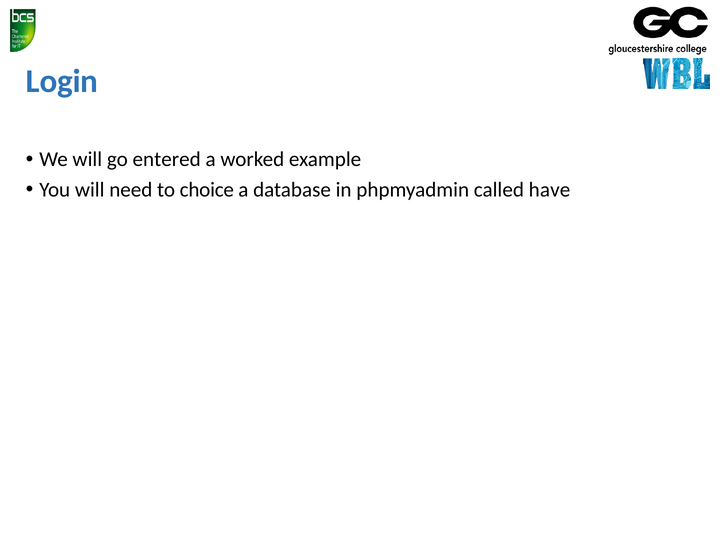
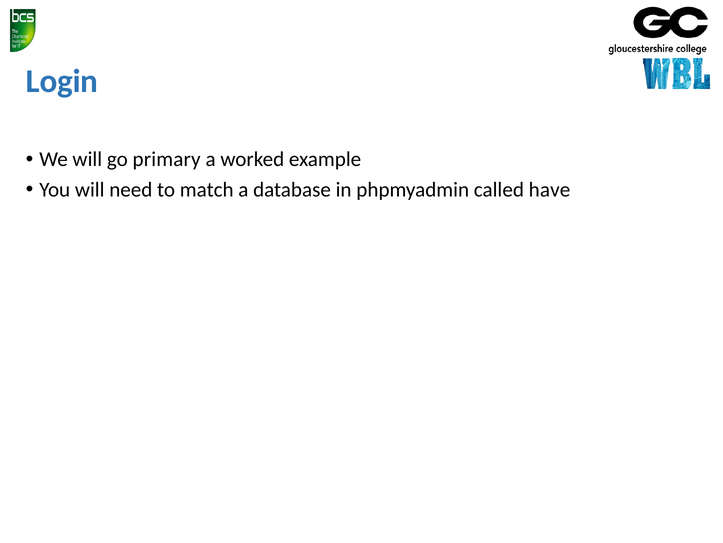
entered: entered -> primary (167, 159)
choice: choice -> match (207, 190)
